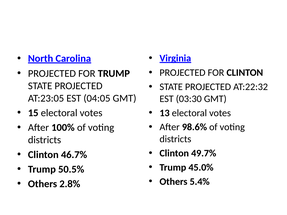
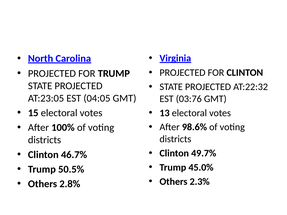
03:30: 03:30 -> 03:76 (189, 99)
5.4%: 5.4% -> 2.3% (200, 182)
